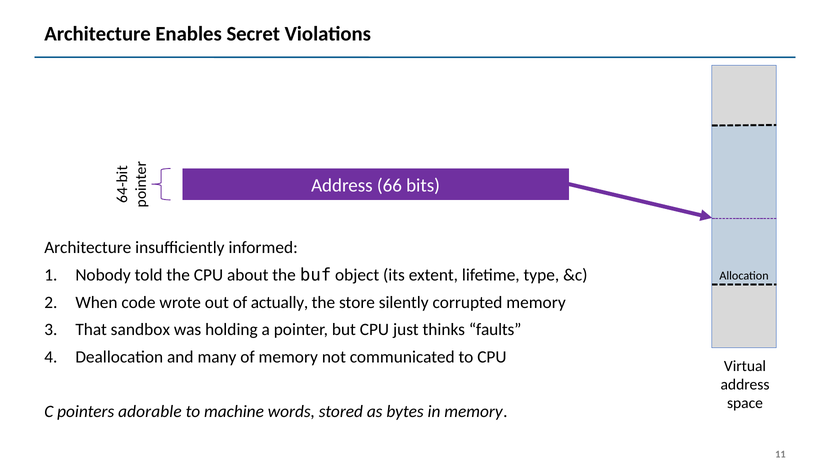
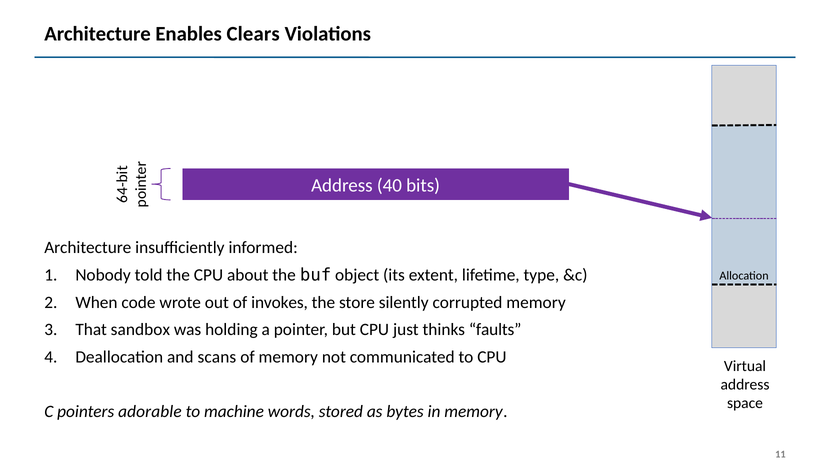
Secret: Secret -> Clears (253, 34)
66: 66 -> 40 (389, 185)
actually: actually -> invokes (280, 302)
many: many -> scans (217, 357)
